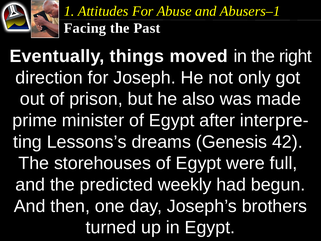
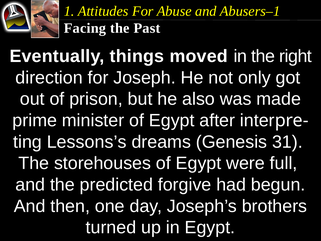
42: 42 -> 31 (287, 142)
weekly: weekly -> forgive (185, 185)
